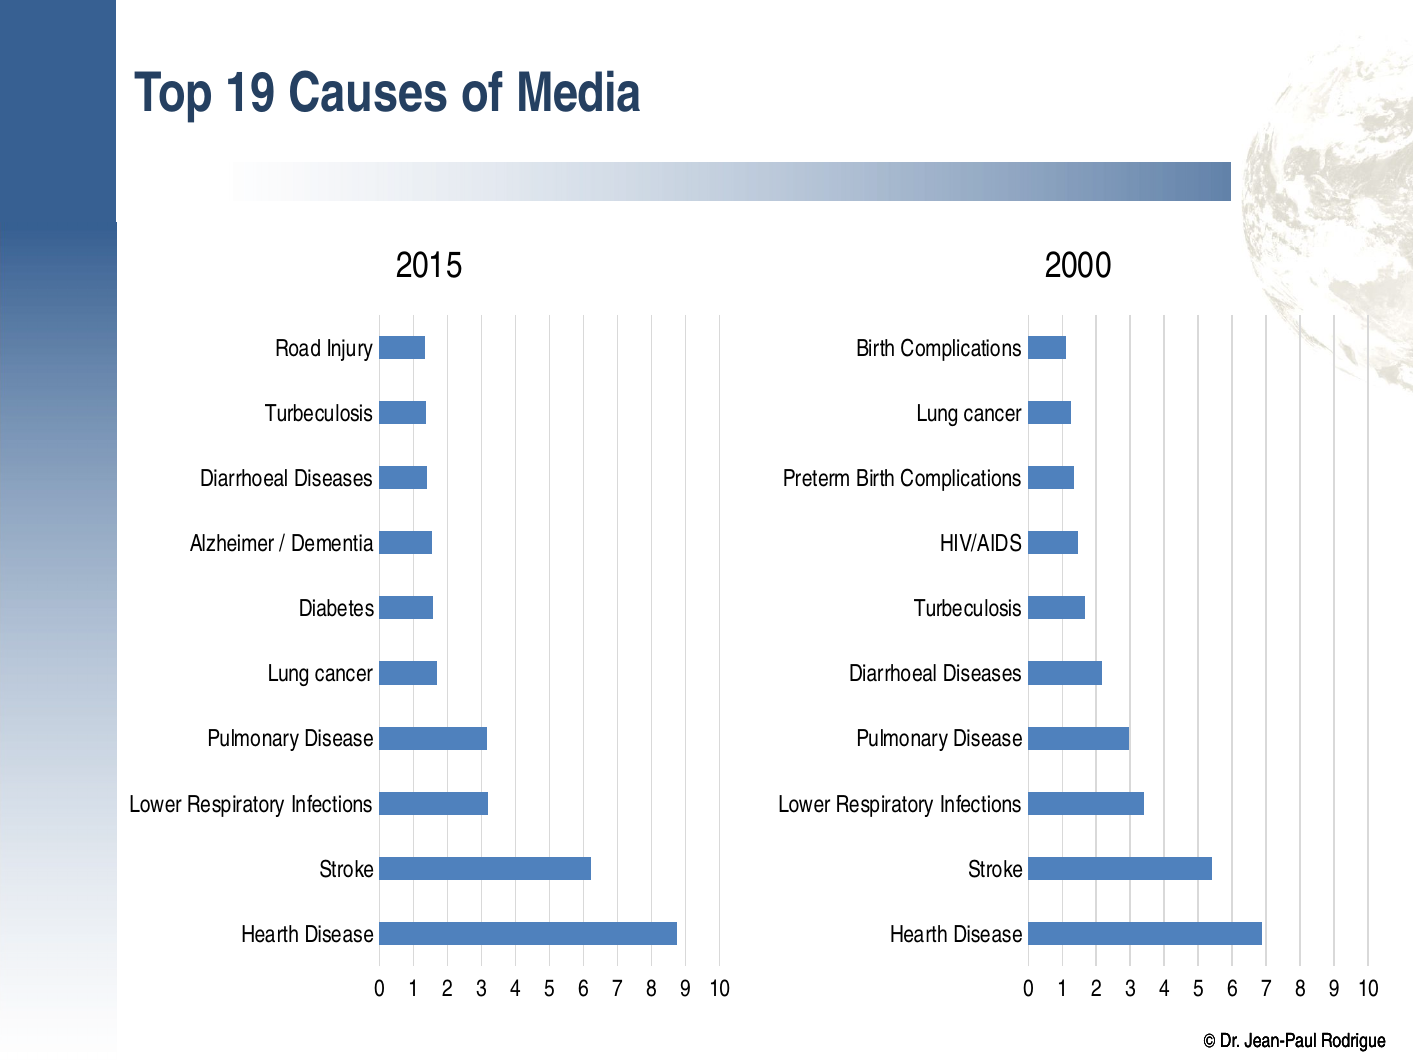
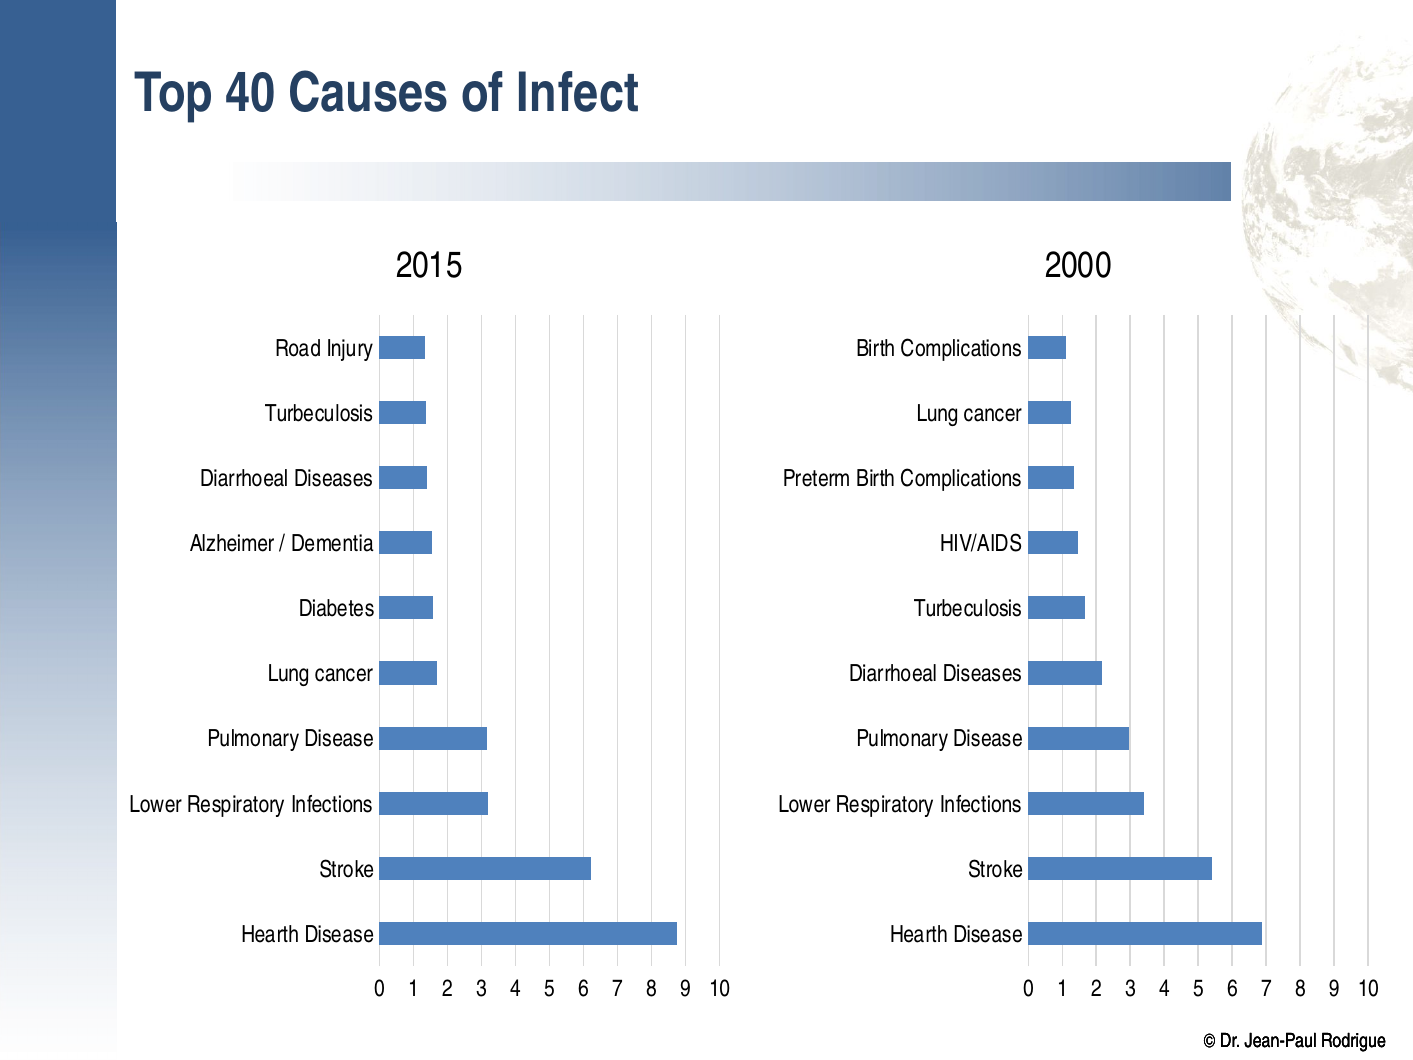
19: 19 -> 40 (251, 93)
Media: Media -> Infect (578, 93)
